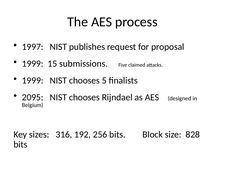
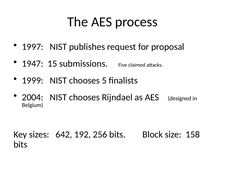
1999: 1999 -> 1947 (33, 64)
2095: 2095 -> 2004 (33, 97)
316: 316 -> 642 (64, 134)
828: 828 -> 158 (193, 134)
